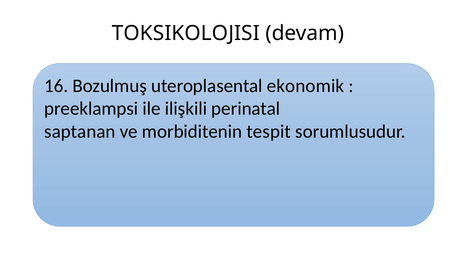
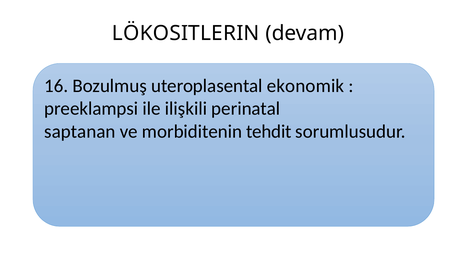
TOKSIKOLOJISI: TOKSIKOLOJISI -> LÖKOSITLERIN (186, 33)
tespit: tespit -> tehdit (269, 131)
